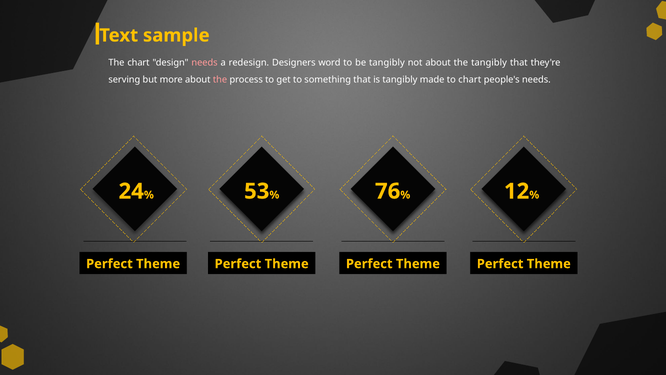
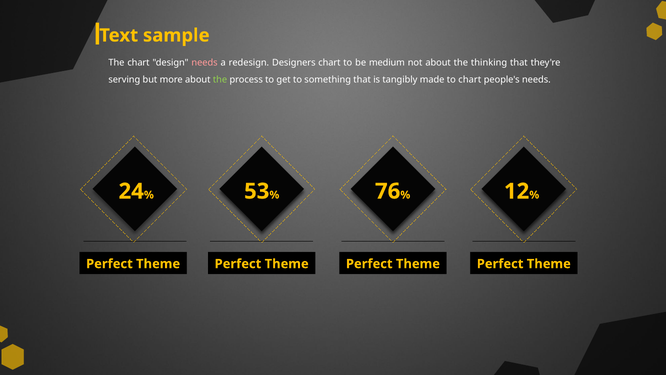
Designers word: word -> chart (329, 63)
be tangibly: tangibly -> medium (387, 63)
the tangibly: tangibly -> thinking (489, 63)
the colour: pink -> light green (220, 79)
